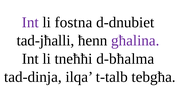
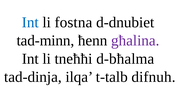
Int colour: purple -> blue (30, 22)
tad-jħalli: tad-jħalli -> tad-minn (45, 41)
tebgħa: tebgħa -> difnuh (154, 77)
